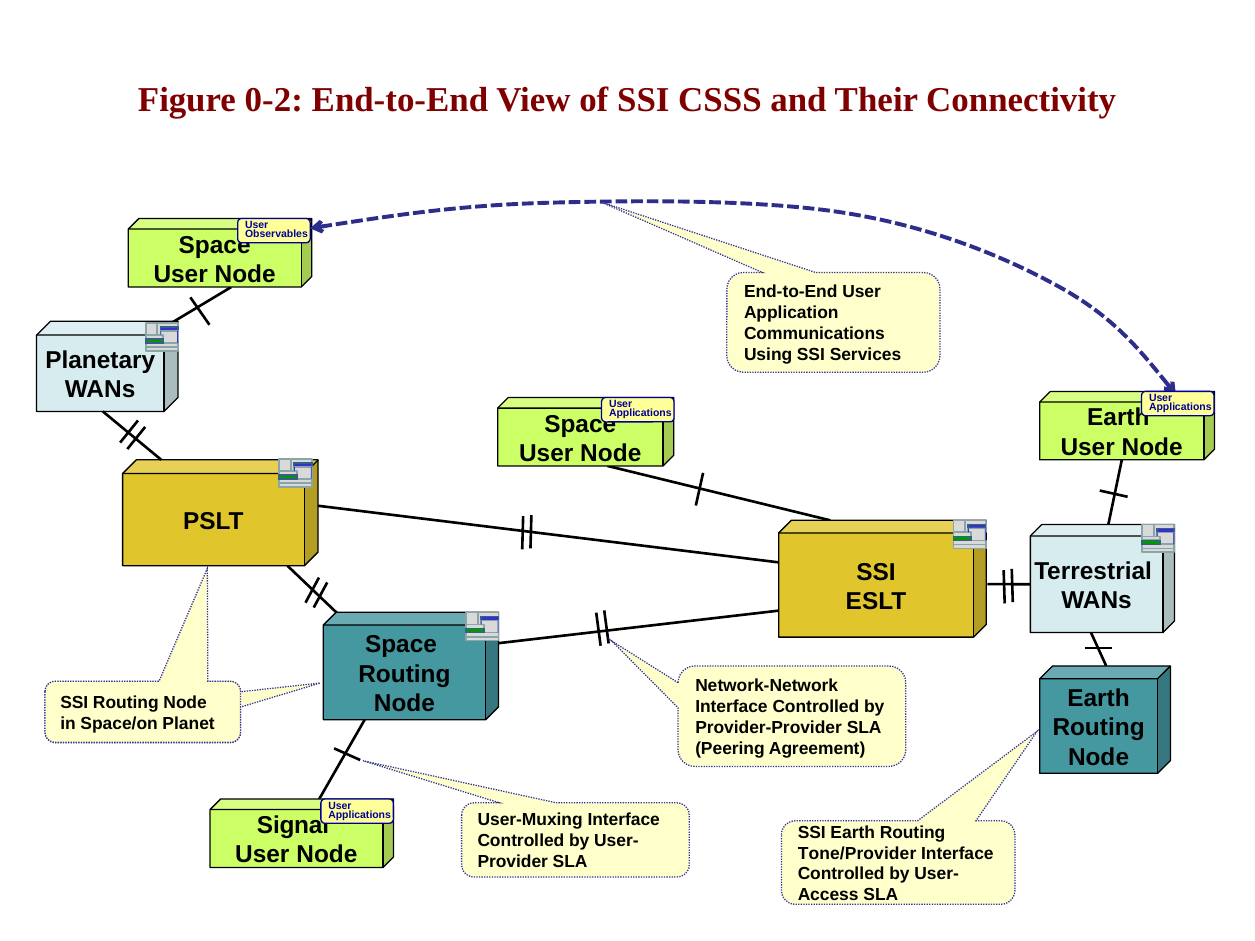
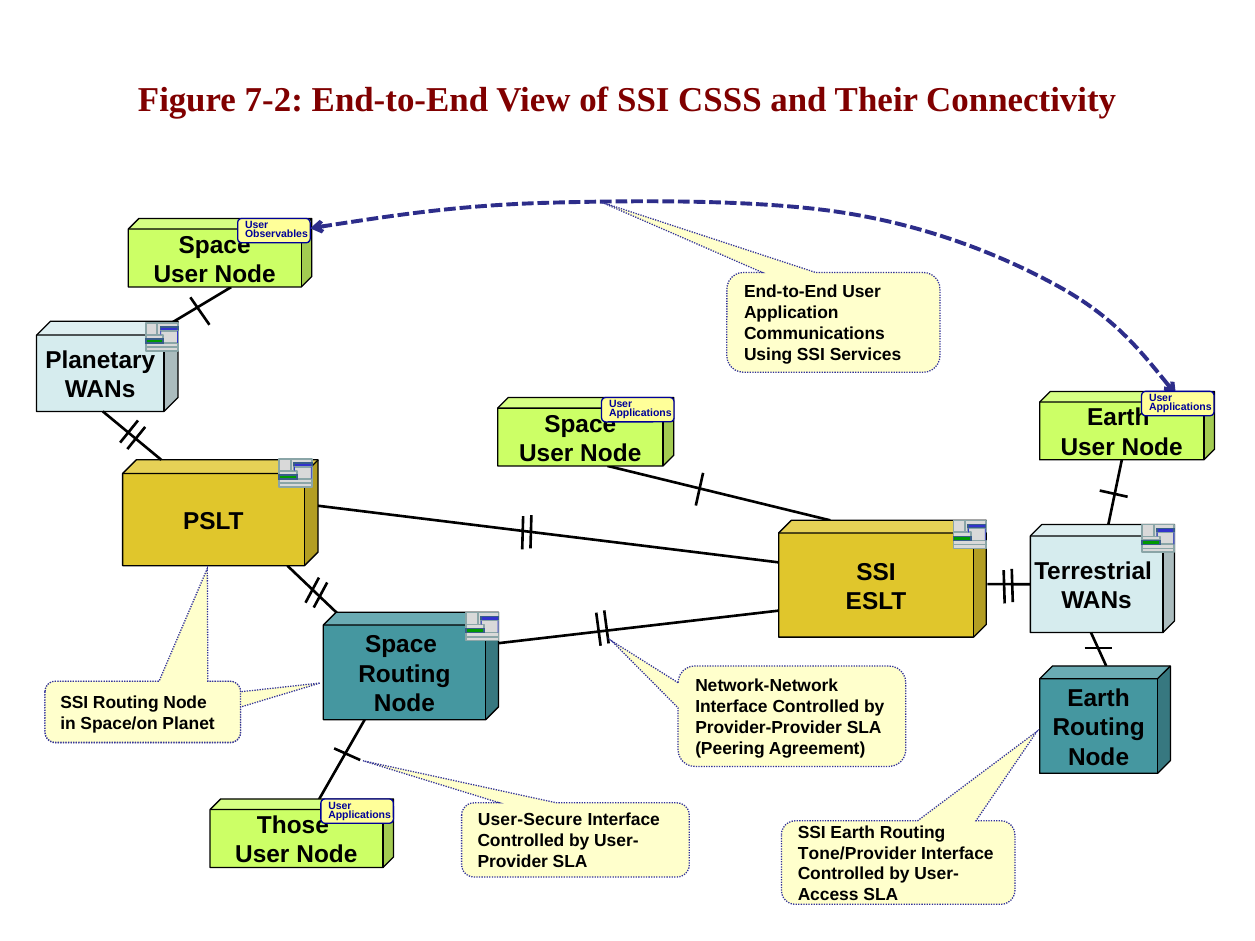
0-2: 0-2 -> 7-2 (274, 100)
User-Muxing: User-Muxing -> User-Secure (530, 820)
Signal: Signal -> Those (293, 826)
